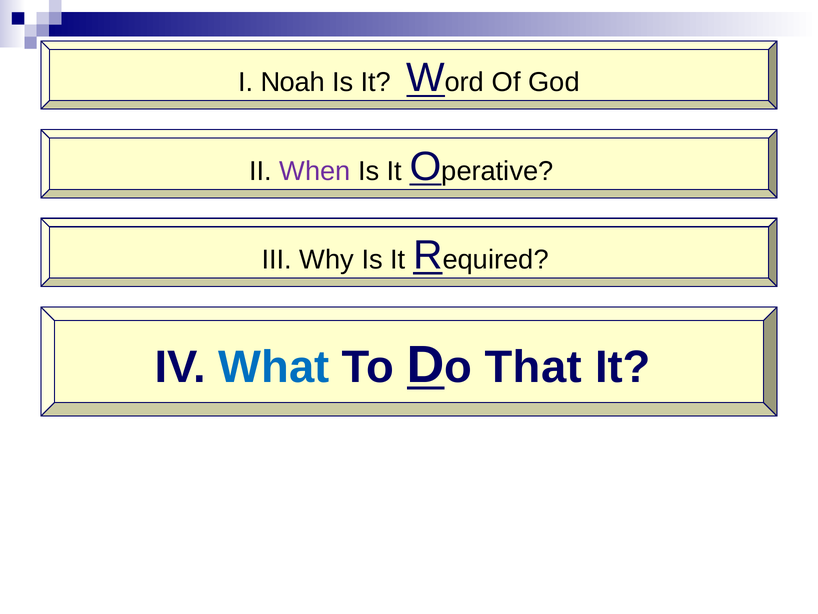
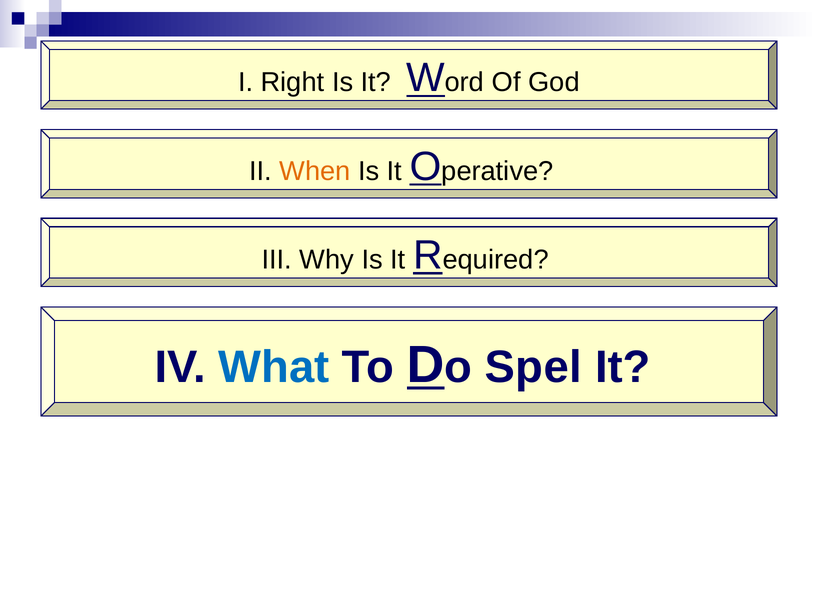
Noah: Noah -> Right (293, 82)
When colour: purple -> orange (315, 171)
That: That -> Spel (533, 367)
